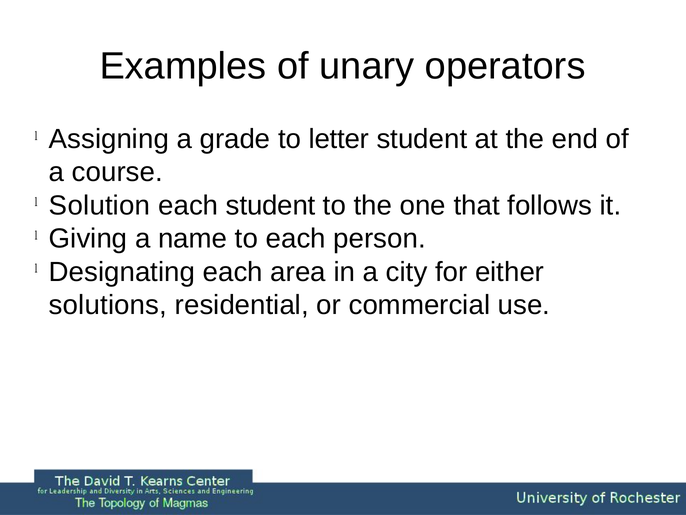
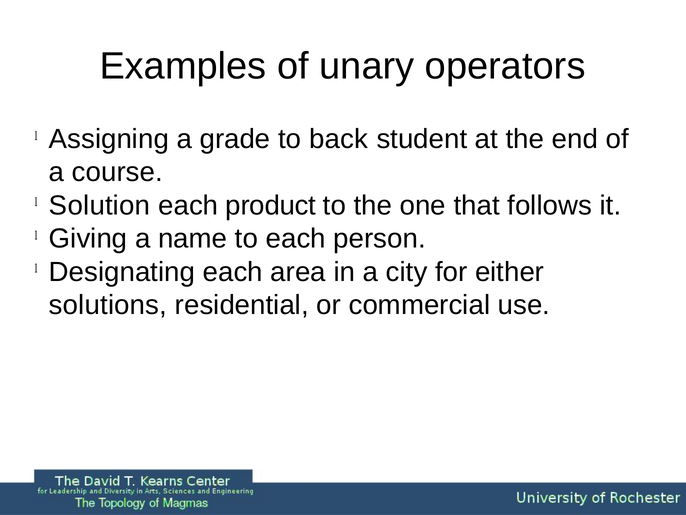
letter: letter -> back (339, 139)
each student: student -> product (271, 205)
